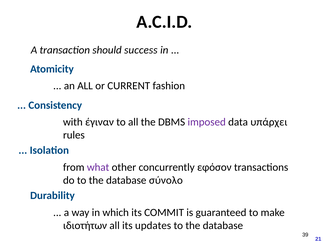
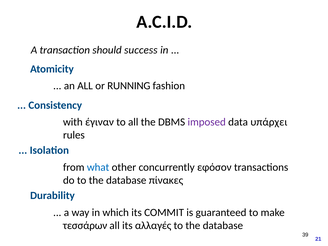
CURRENT: CURRENT -> RUNNING (129, 86)
what colour: purple -> blue (98, 167)
σύνολο: σύνολο -> πίνακες (166, 180)
ιδιοτήτων: ιδιοτήτων -> τεσσάρων (85, 226)
updates: updates -> αλλαγές (153, 226)
